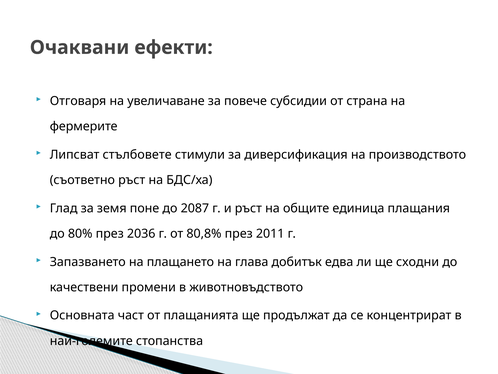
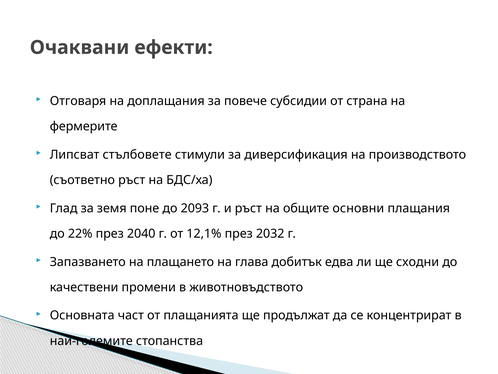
увеличаване: увеличаване -> доплащания (166, 101)
2087: 2087 -> 2093 (195, 208)
единица: единица -> основни (358, 208)
80%: 80% -> 22% (80, 233)
2036: 2036 -> 2040 (141, 233)
80,8%: 80,8% -> 12,1% (204, 233)
2011: 2011 -> 2032 (270, 233)
